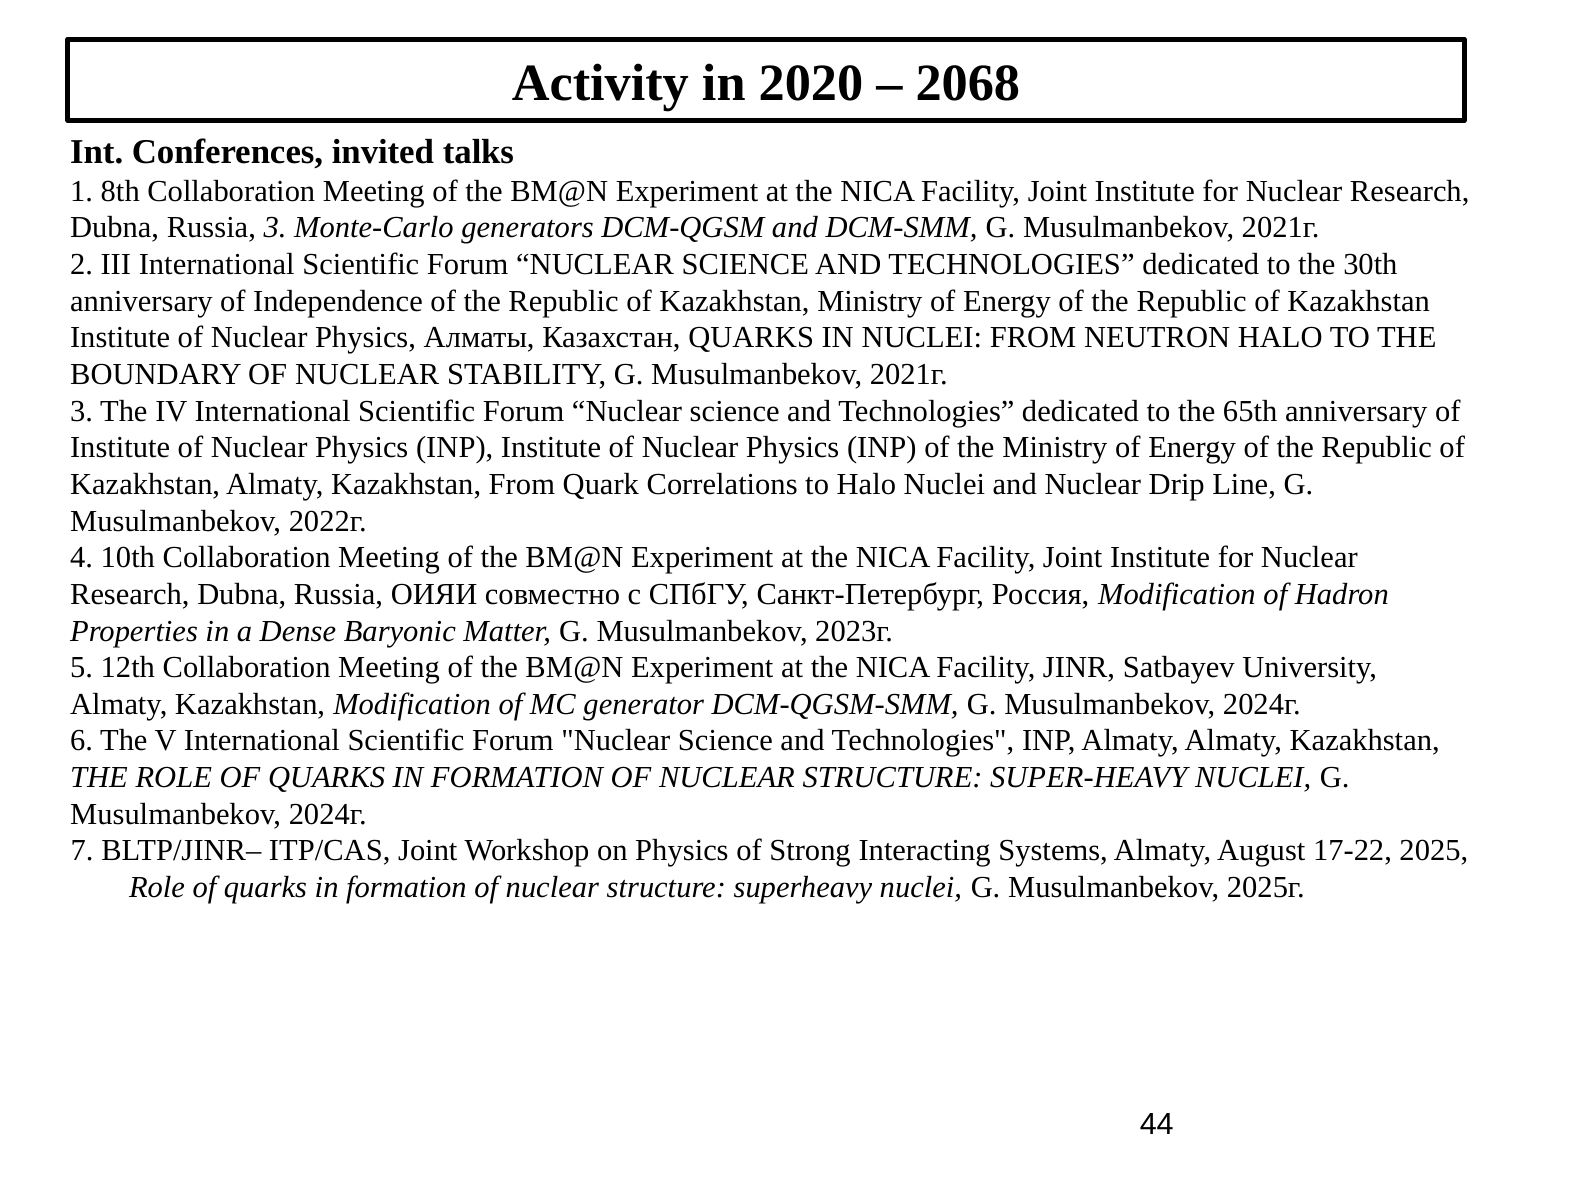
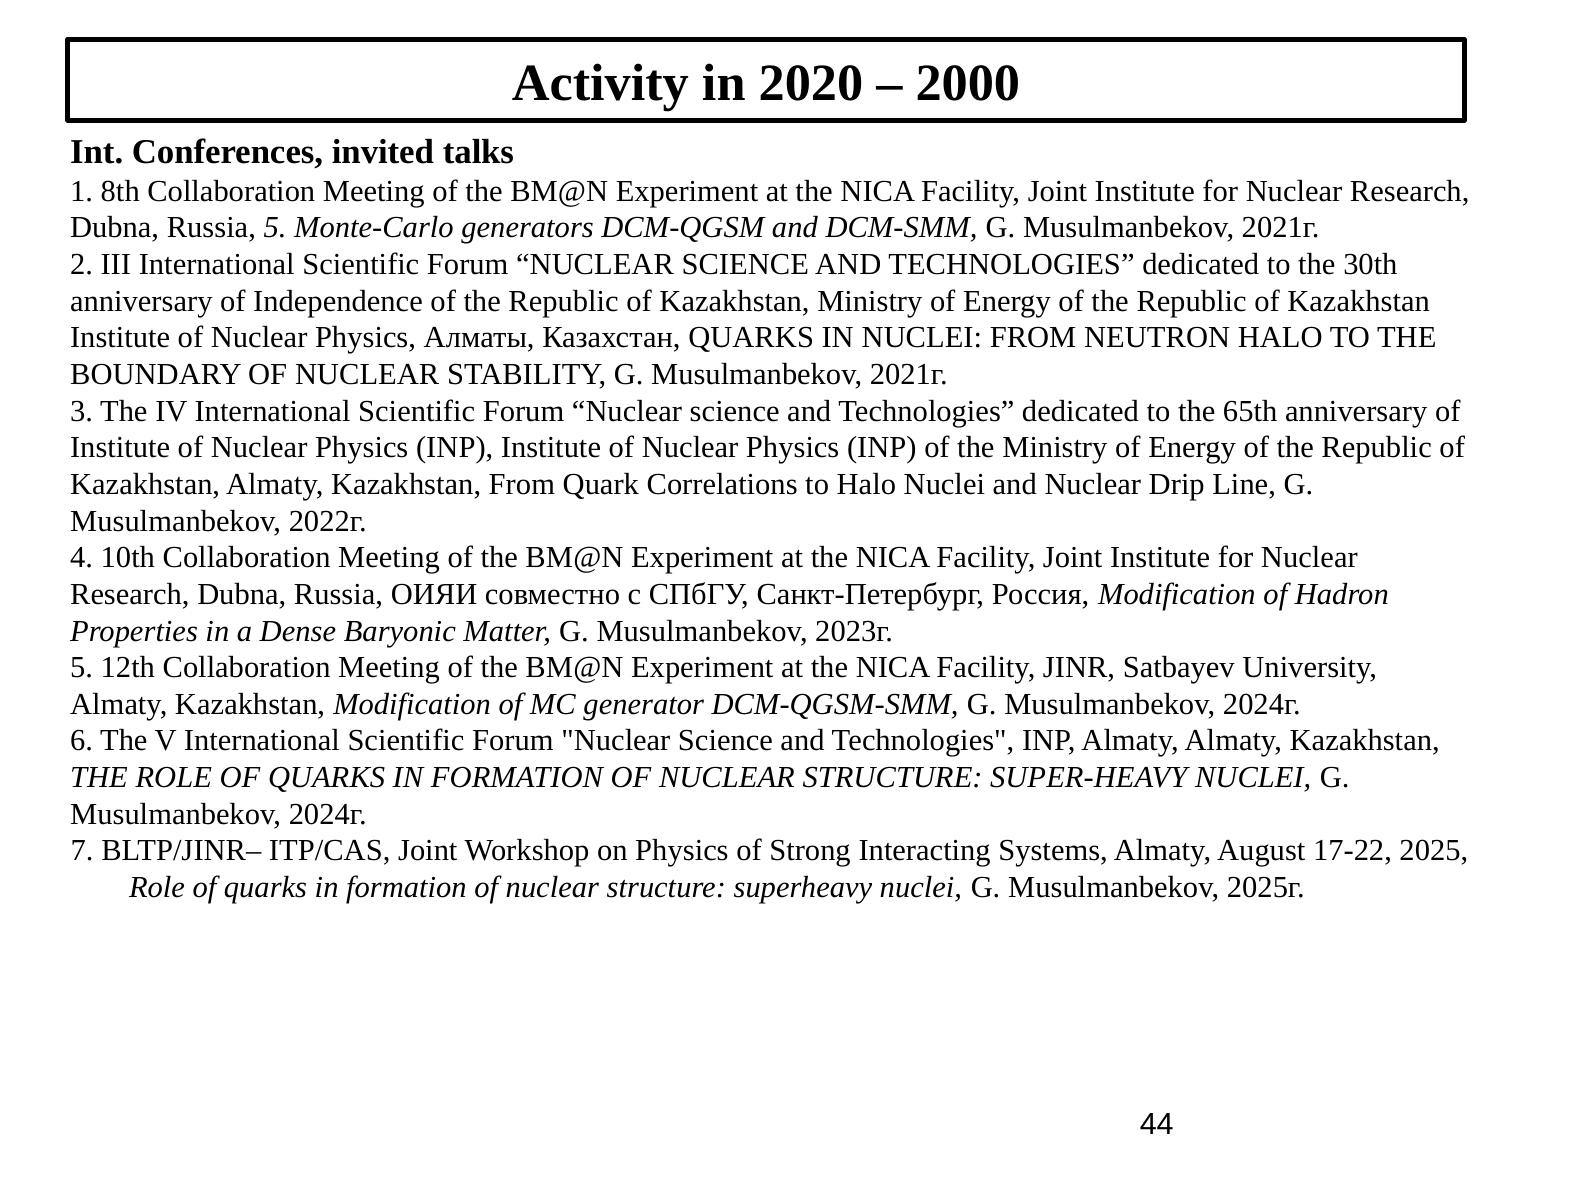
2068: 2068 -> 2000 (968, 83)
Russia 3: 3 -> 5 (275, 228)
